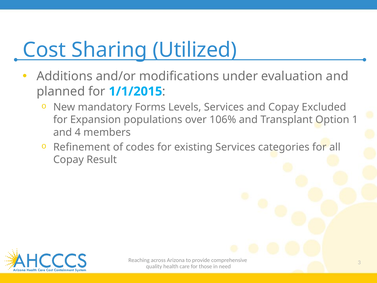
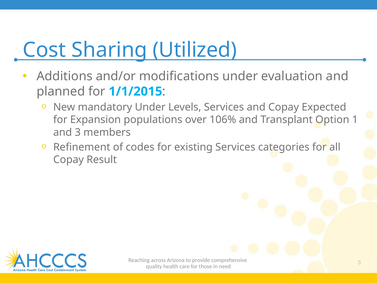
mandatory Forms: Forms -> Under (150, 107)
Excluded: Excluded -> Expected (324, 107)
and 4: 4 -> 3 (78, 132)
